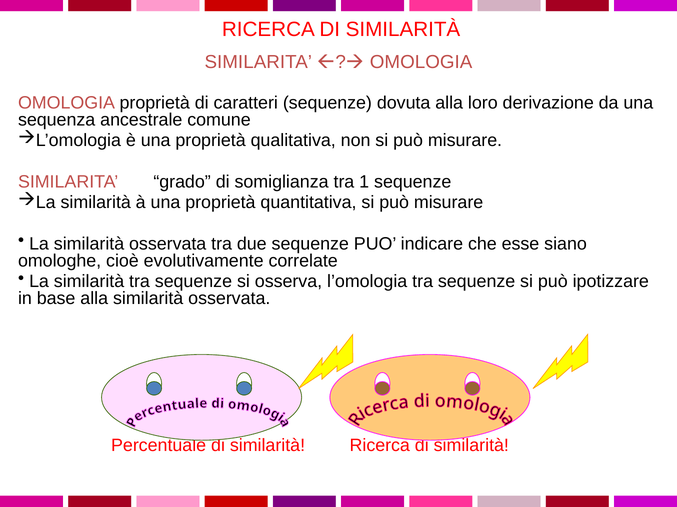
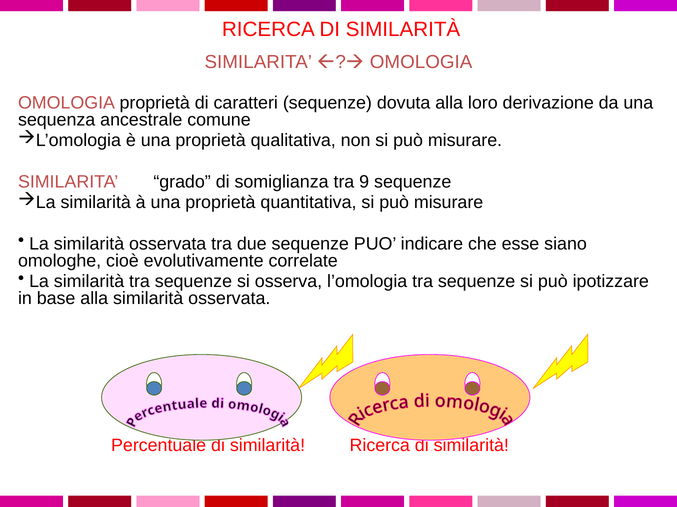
1: 1 -> 9 (364, 182)
